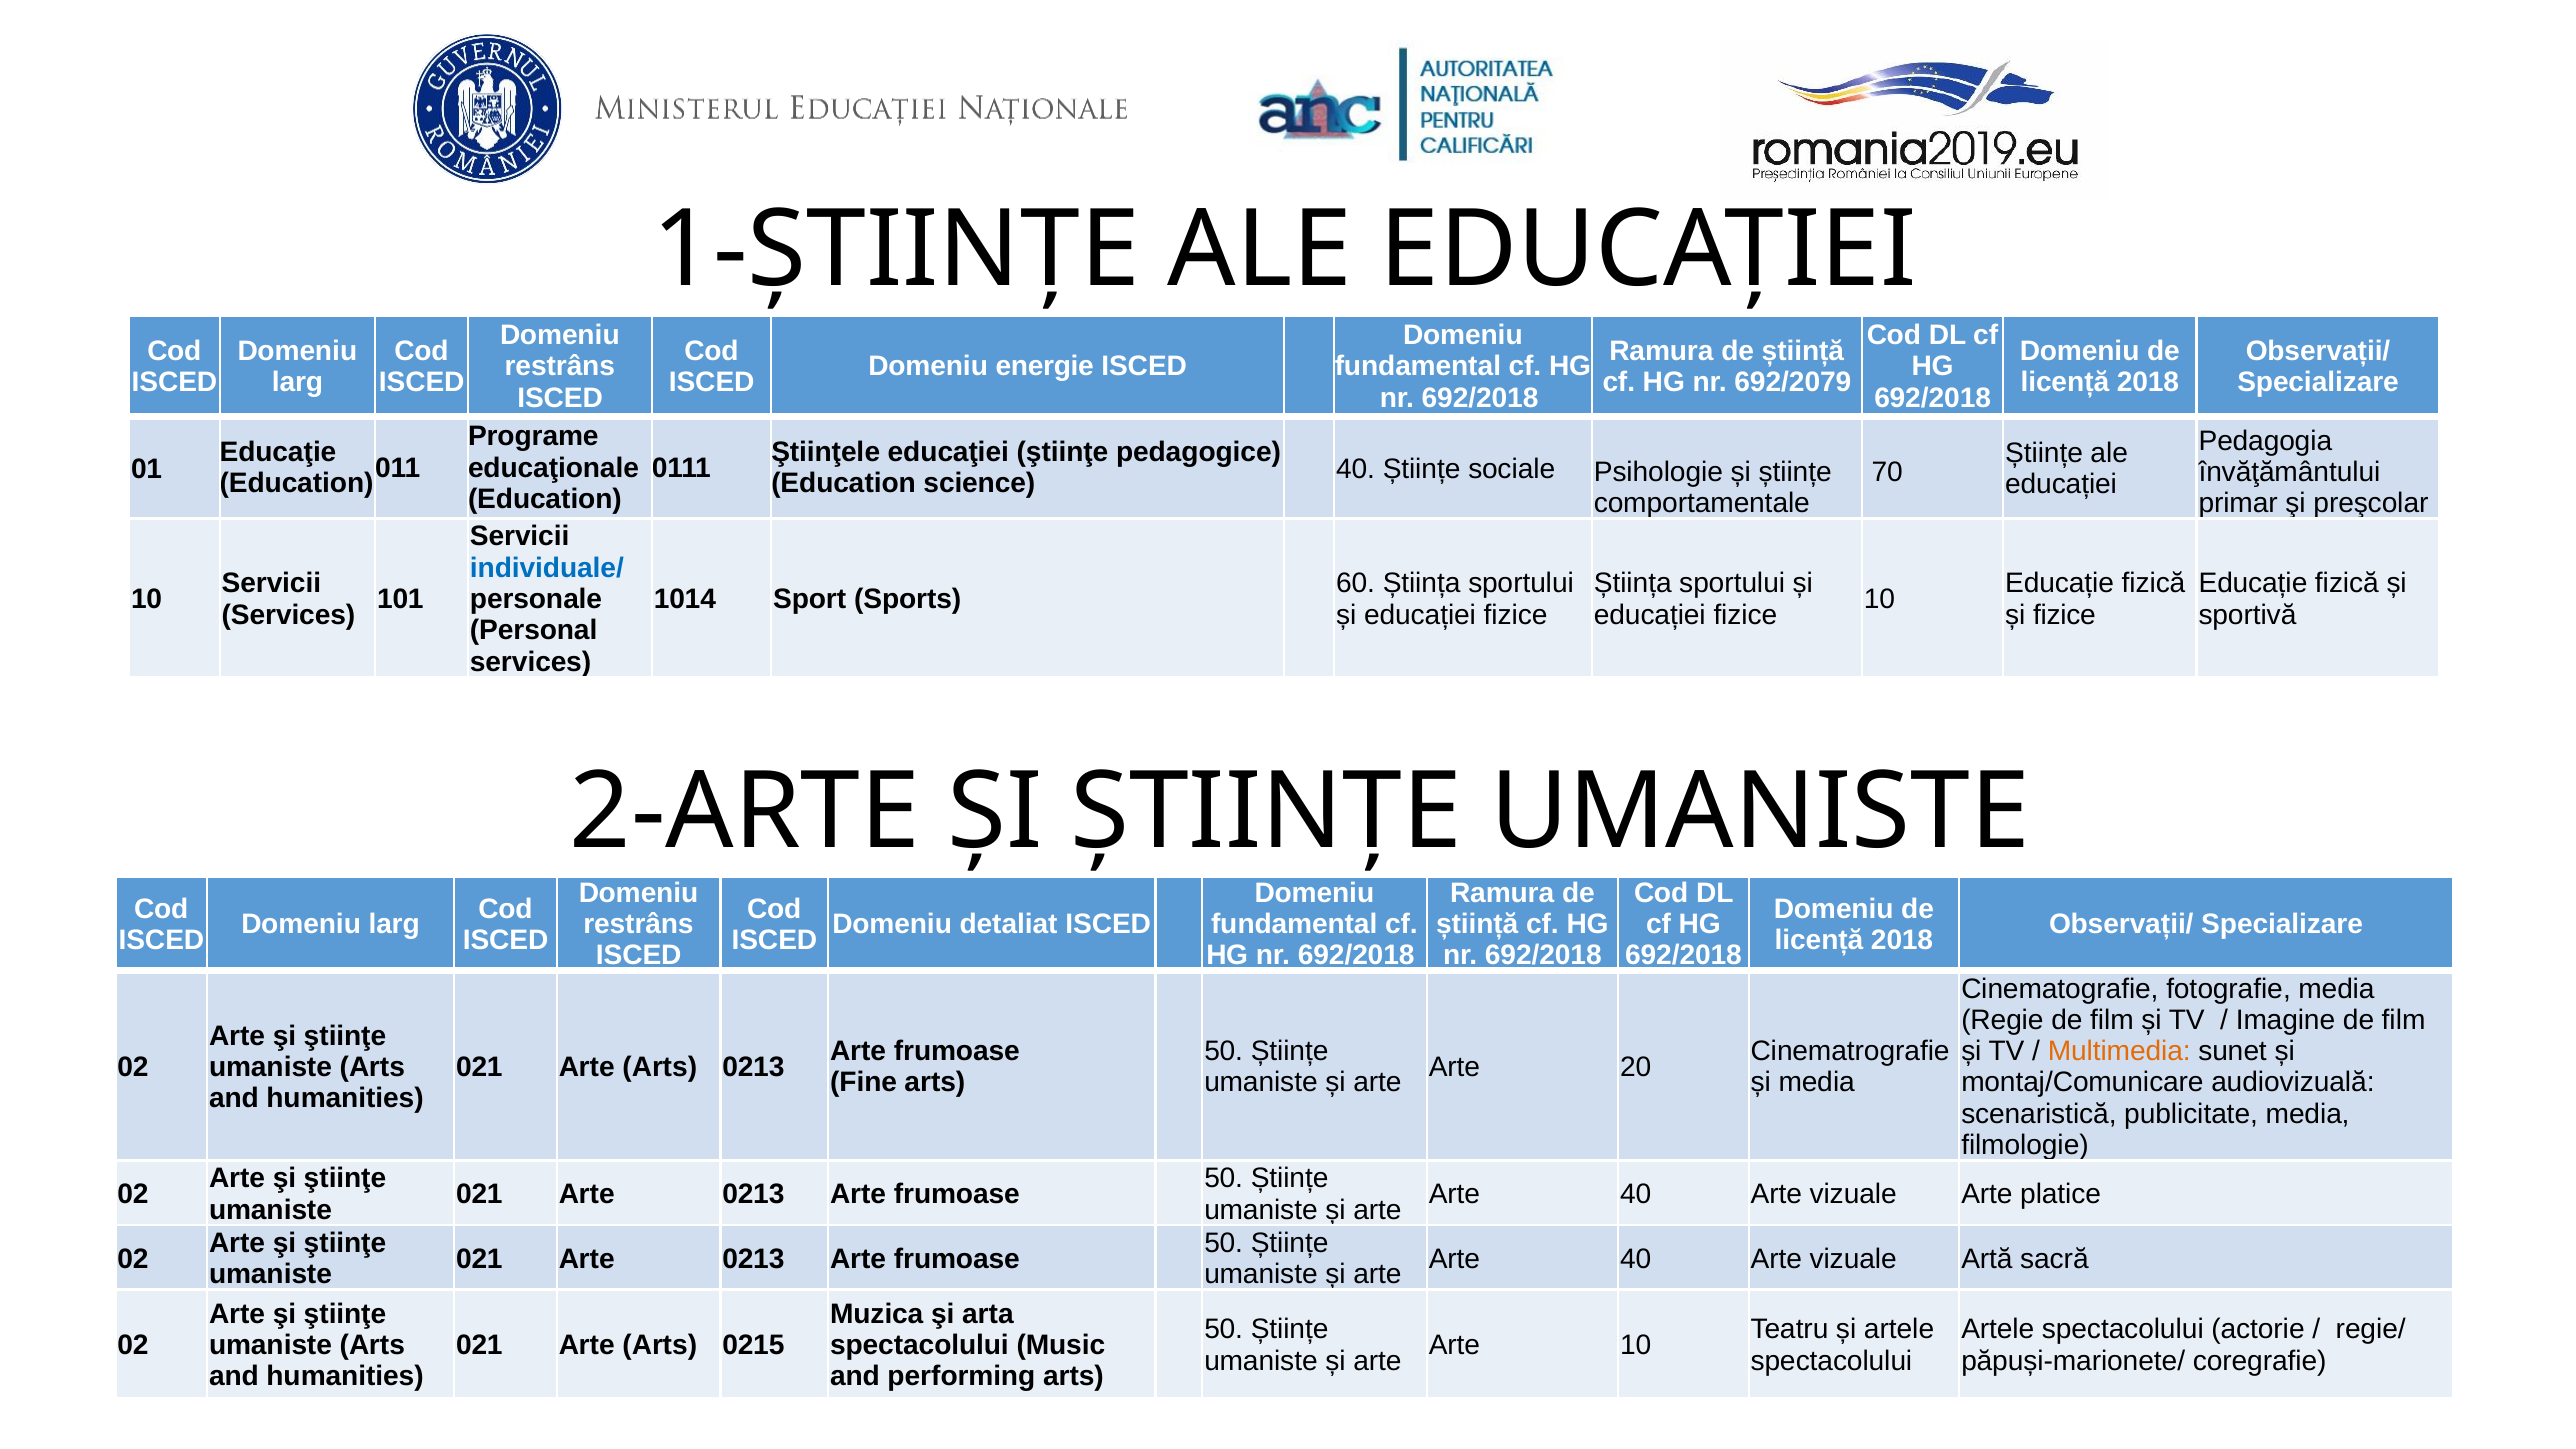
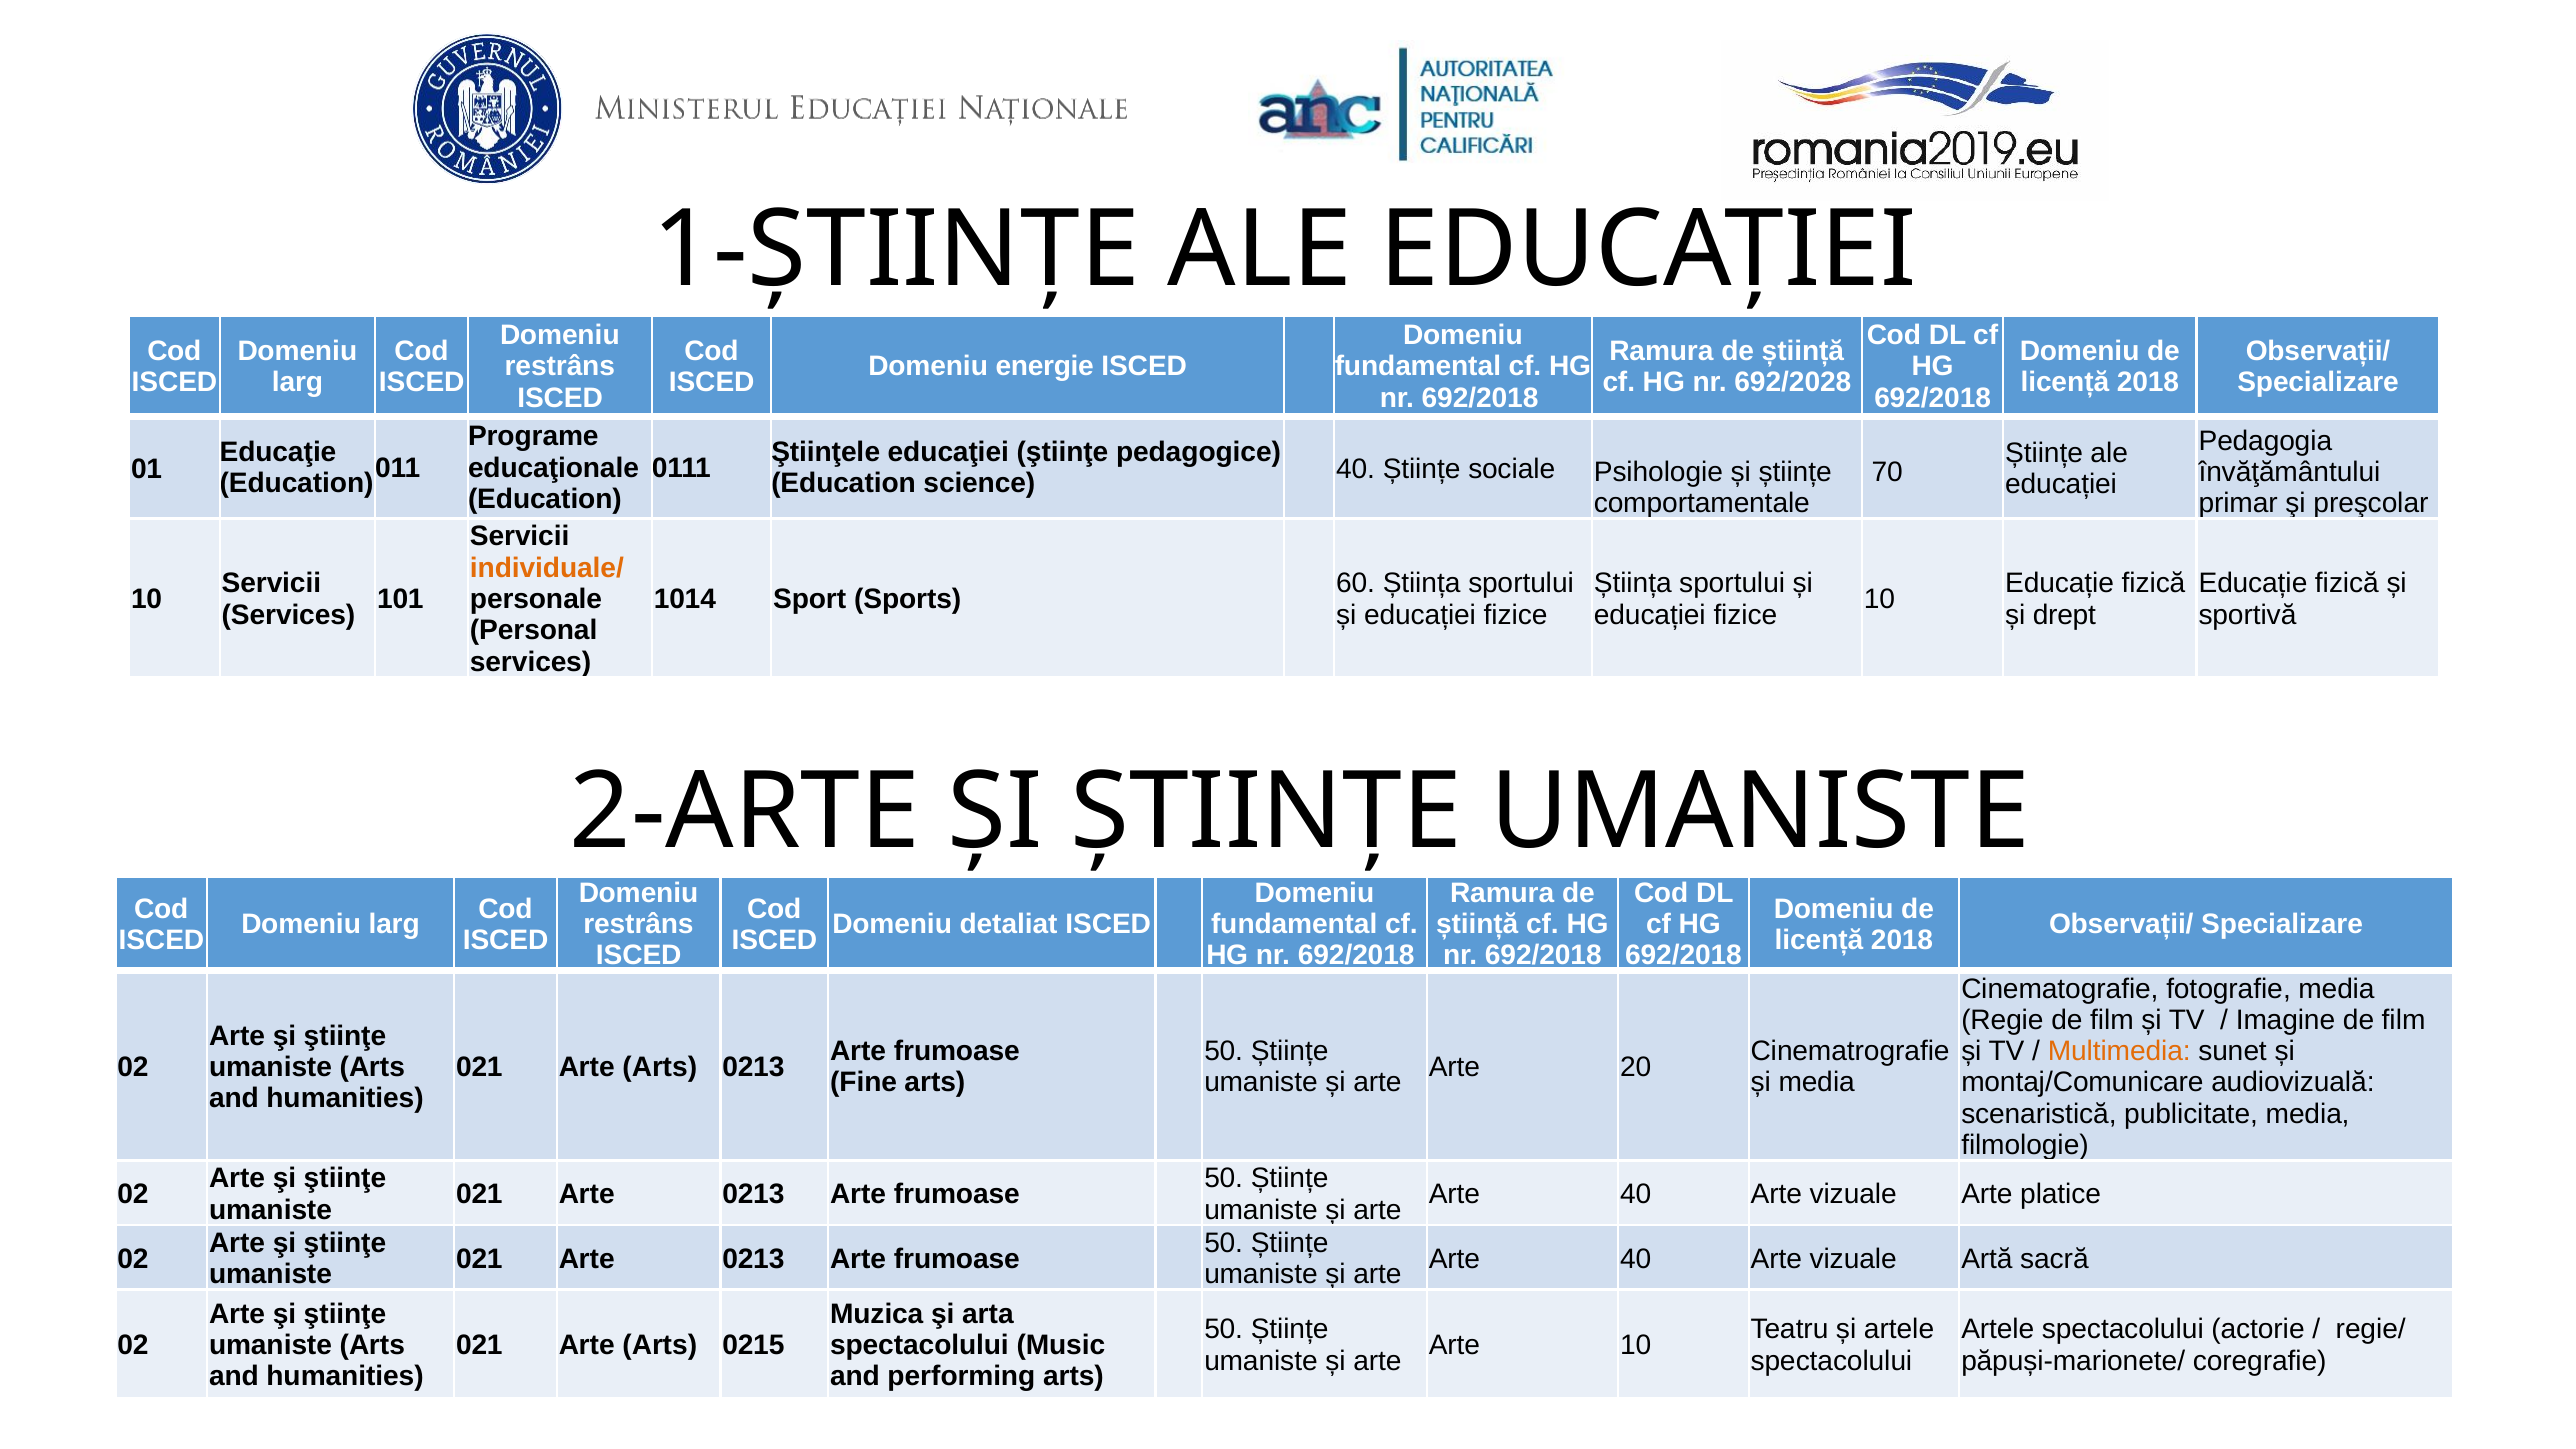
692/2079: 692/2079 -> 692/2028 (1793, 382)
individuale/ colour: blue -> orange (547, 568)
și fizice: fizice -> drept (2064, 615)
